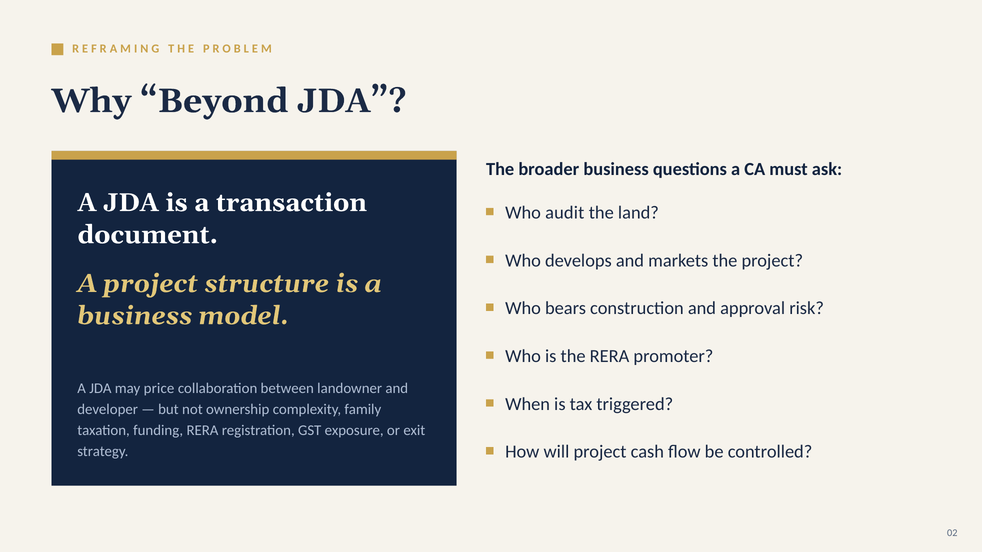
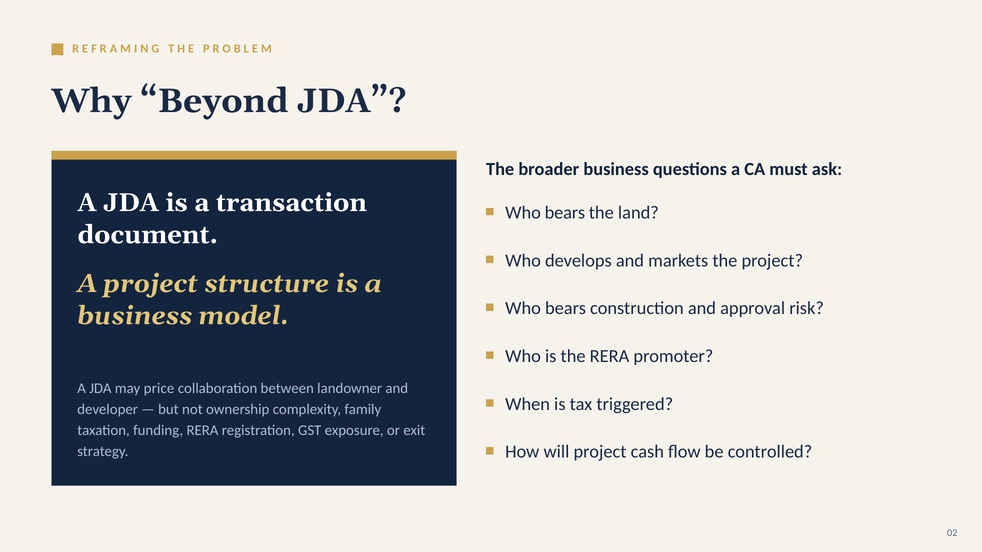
audit: audit -> bears (565, 213)
